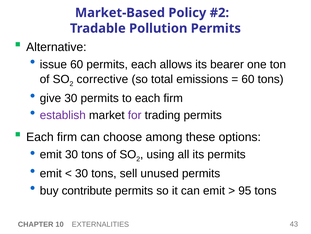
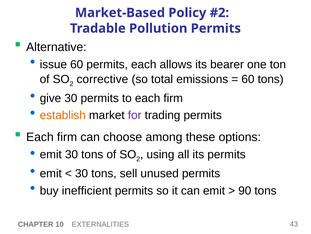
establish colour: purple -> orange (63, 115)
contribute: contribute -> inefficient (87, 190)
95: 95 -> 90 (245, 190)
